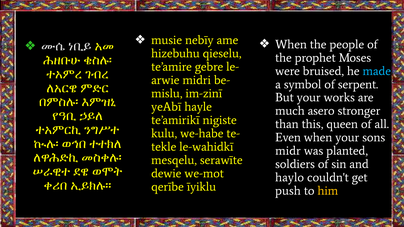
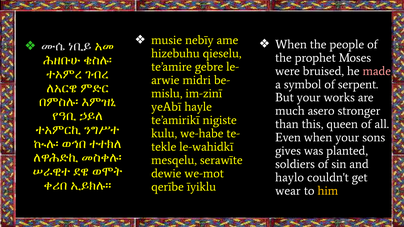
made colour: light blue -> pink (377, 71)
midr: midr -> gives (288, 151)
push: push -> wear (288, 191)
